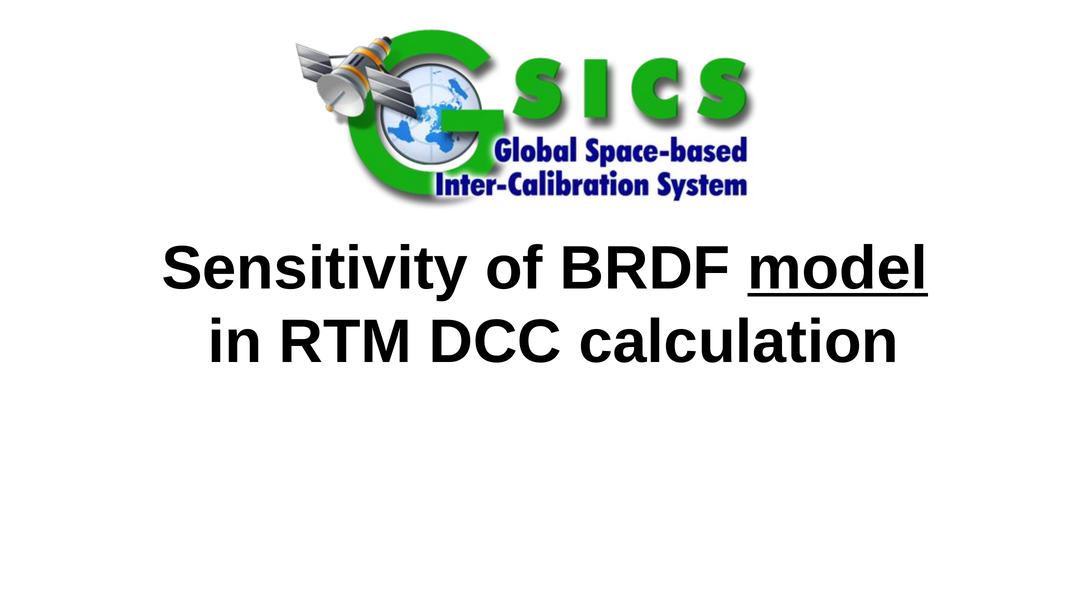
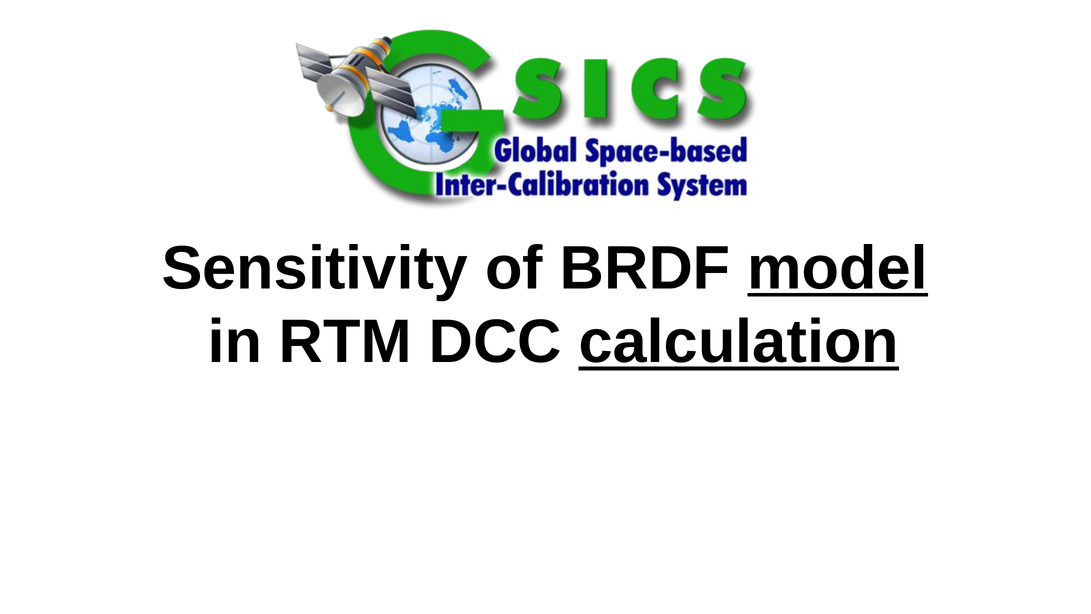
calculation underline: none -> present (739, 342)
